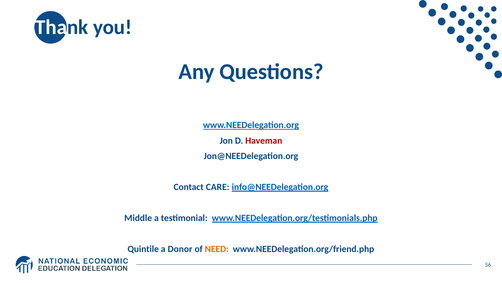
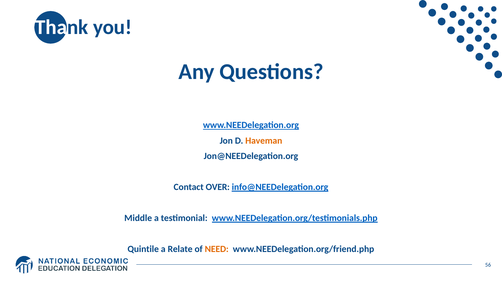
Haveman colour: red -> orange (264, 140)
CARE: CARE -> OVER (218, 187)
Donor: Donor -> Relate (180, 248)
